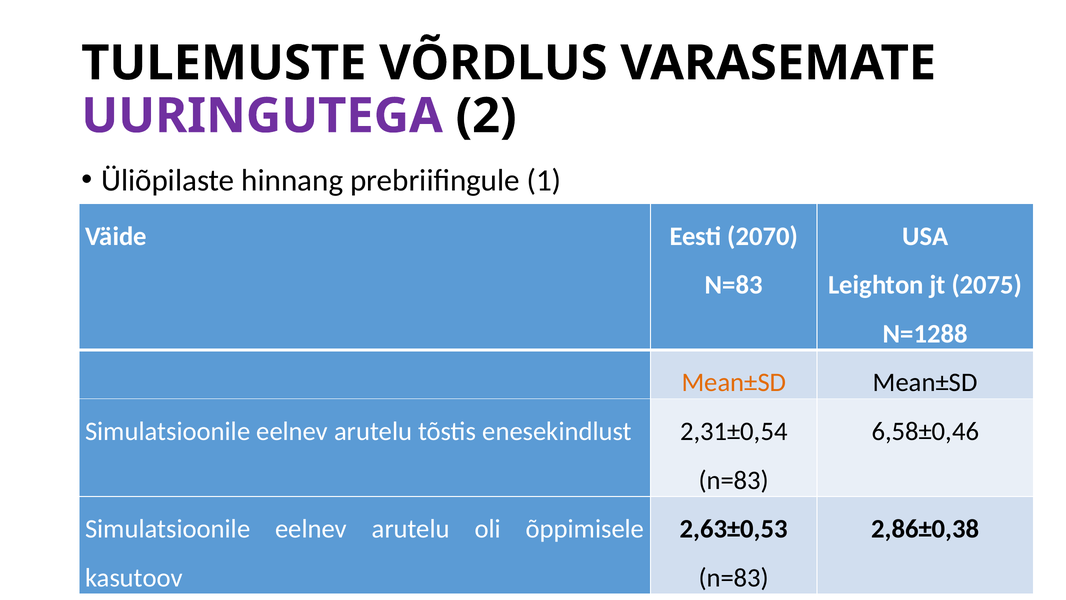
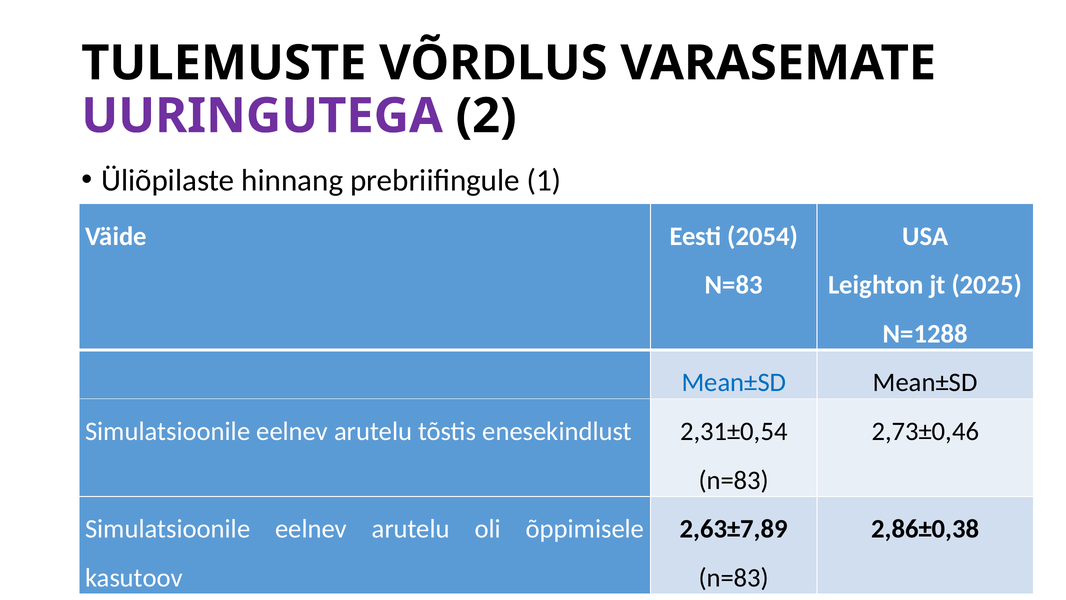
2070: 2070 -> 2054 (763, 236)
2075: 2075 -> 2025 (987, 285)
Mean±SD colour: orange -> blue (734, 382)
6,58±0,46: 6,58±0,46 -> 2,73±0,46 (925, 431)
2,63±0,53: 2,63±0,53 -> 2,63±7,89 (734, 529)
